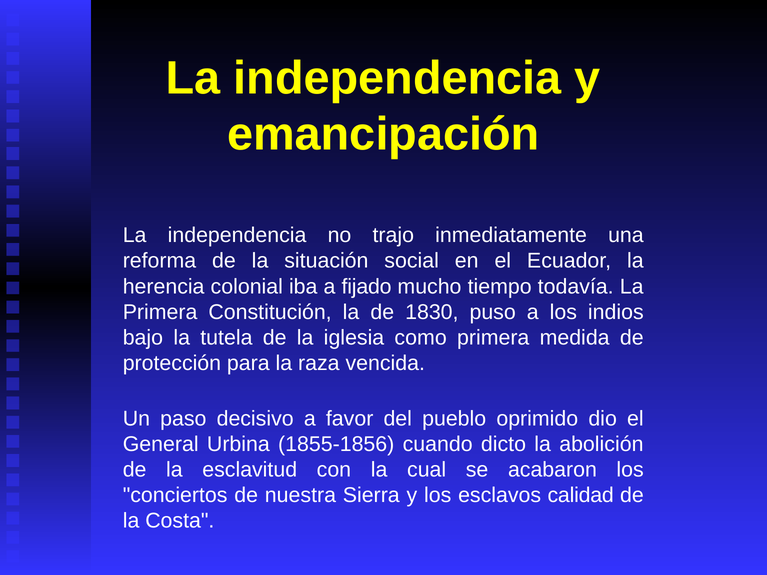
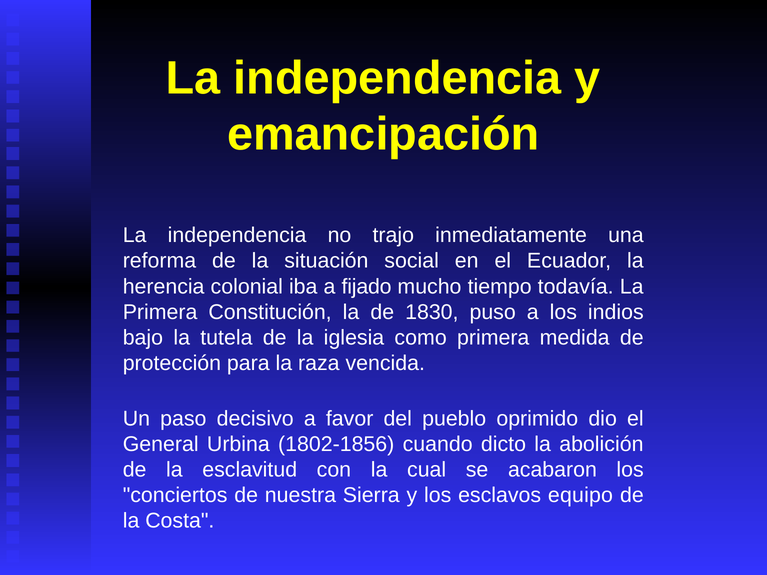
1855-1856: 1855-1856 -> 1802-1856 (336, 444)
calidad: calidad -> equipo (580, 496)
